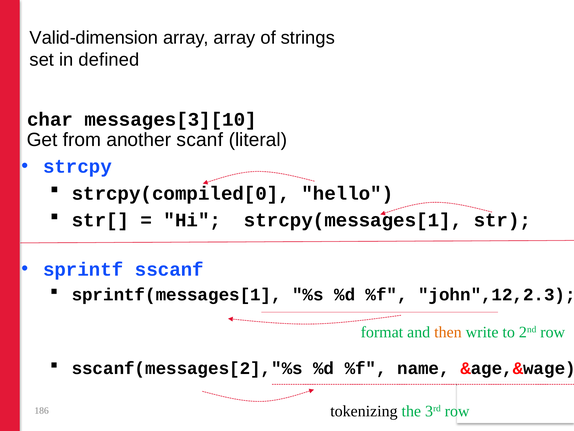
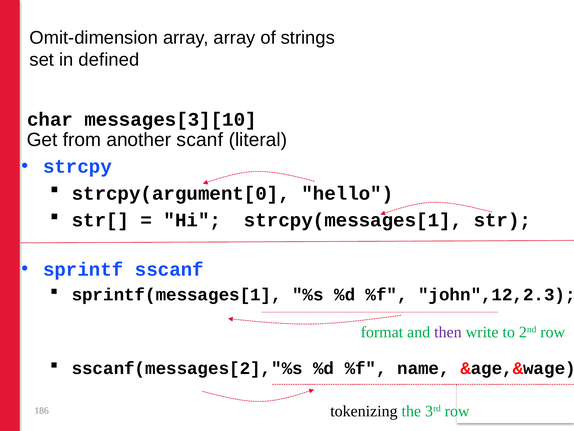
Valid-dimension: Valid-dimension -> Omit-dimension (94, 38)
strcpy(compiled[0: strcpy(compiled[0 -> strcpy(argument[0 (181, 193)
then colour: orange -> purple (448, 332)
